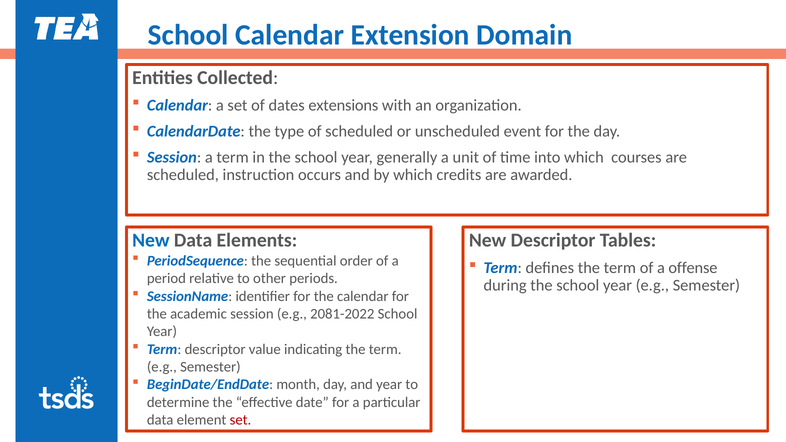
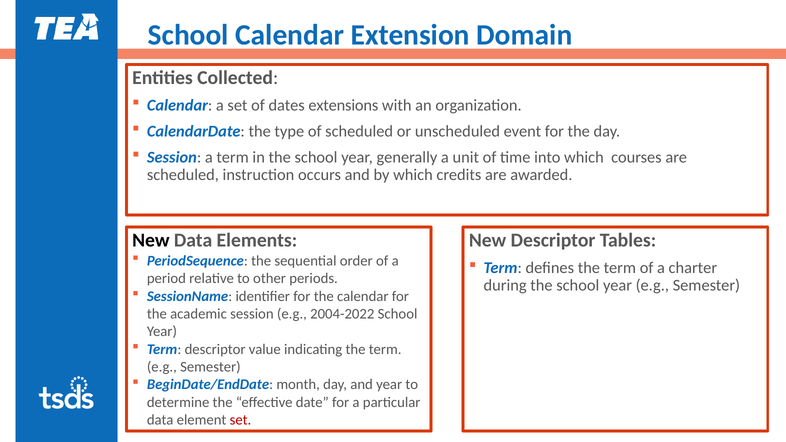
New colour: blue -> black (151, 240)
offense: offense -> charter (693, 268)
2081-2022: 2081-2022 -> 2004-2022 (342, 314)
